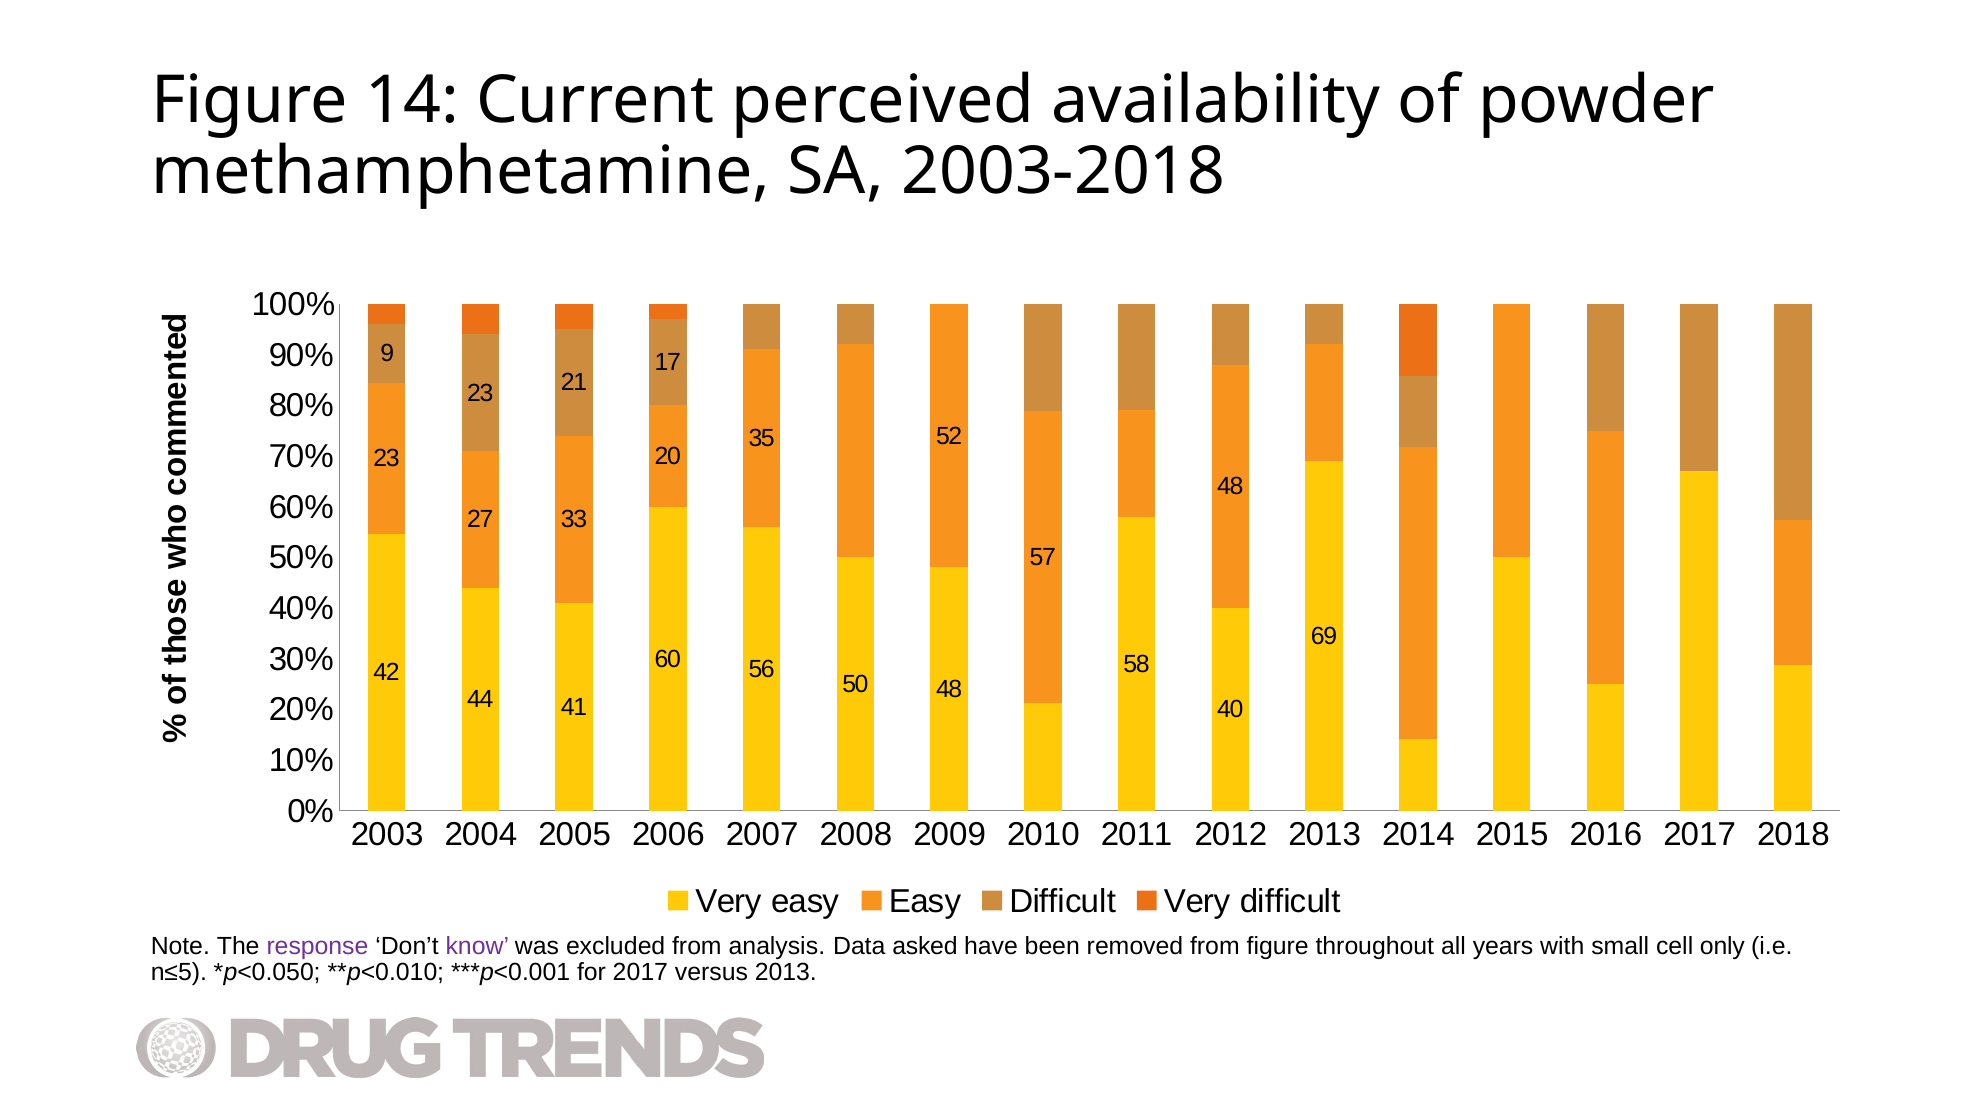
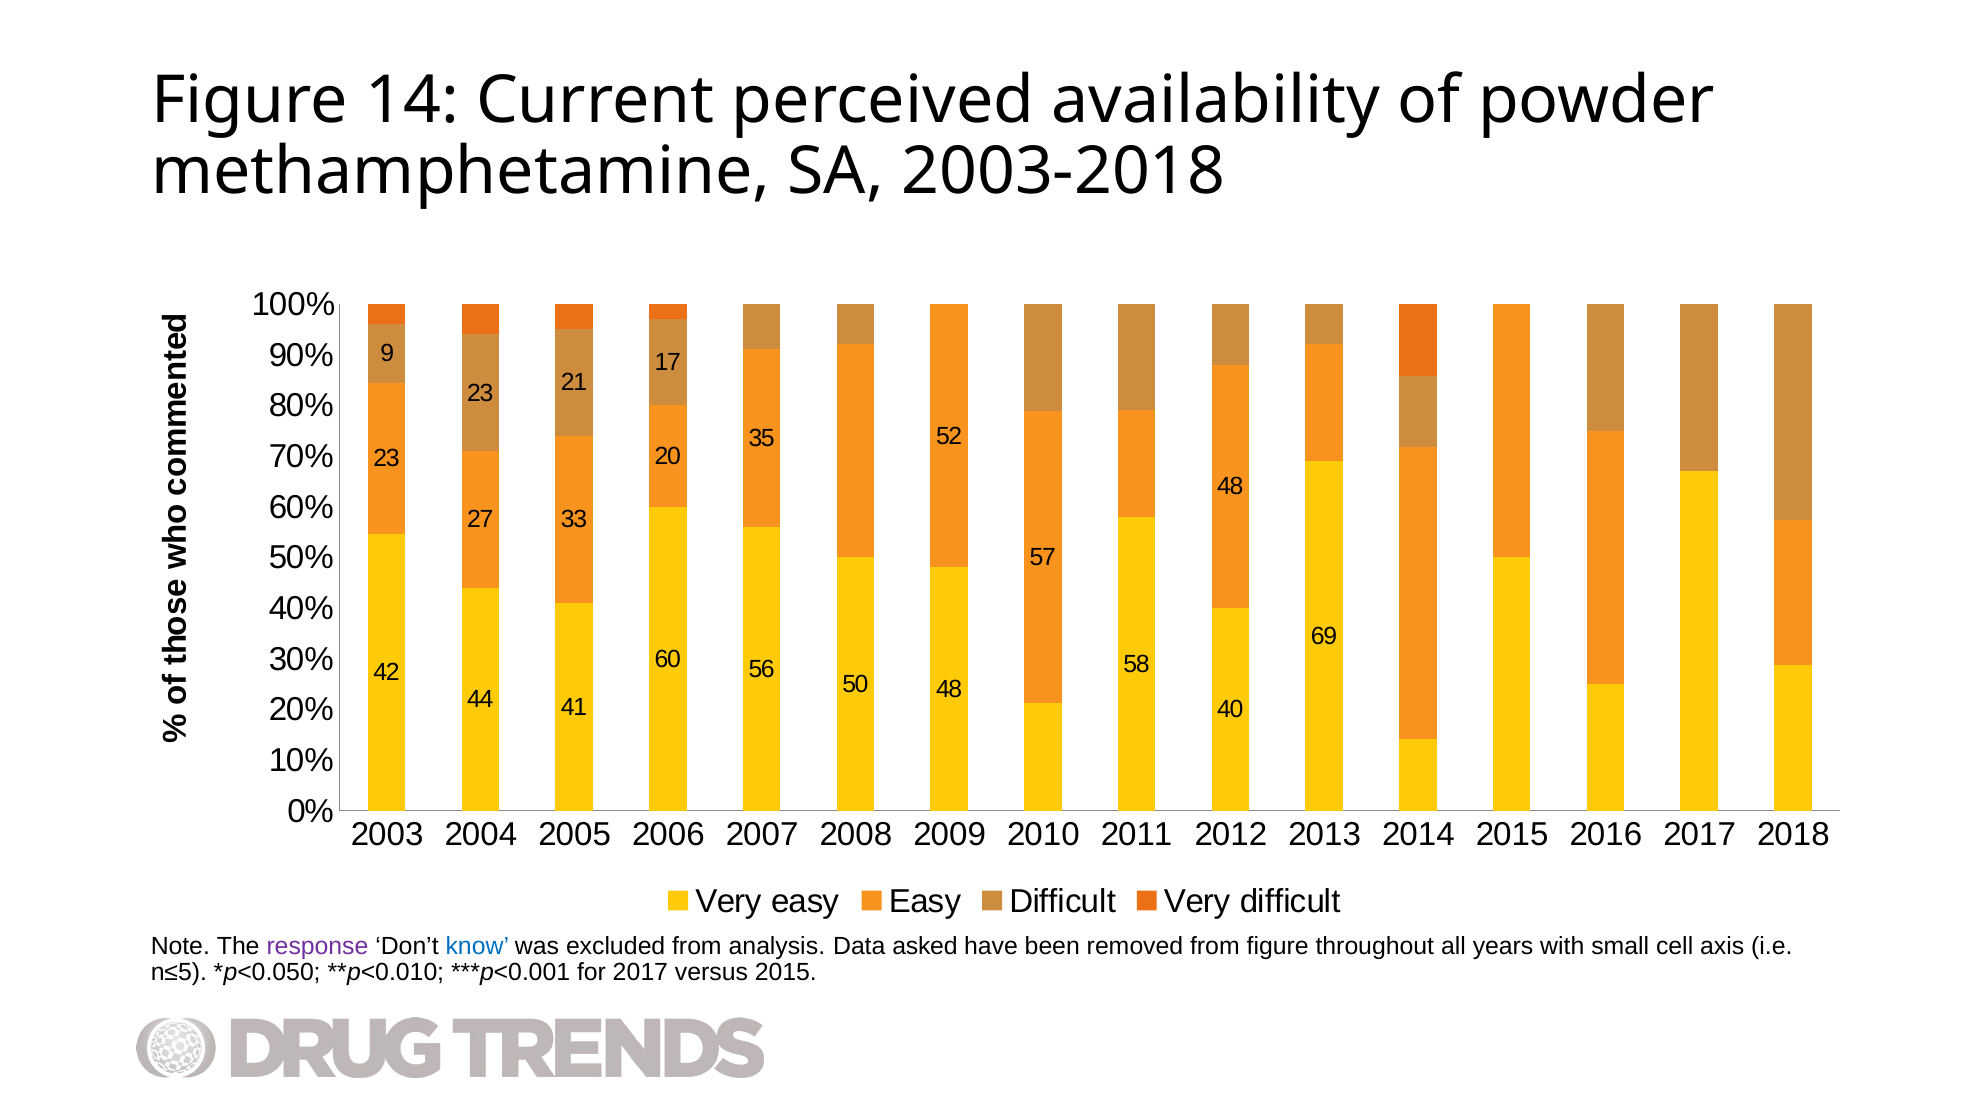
know colour: purple -> blue (477, 946)
only: only -> axis (1722, 946)
versus 2013: 2013 -> 2015 (786, 973)
